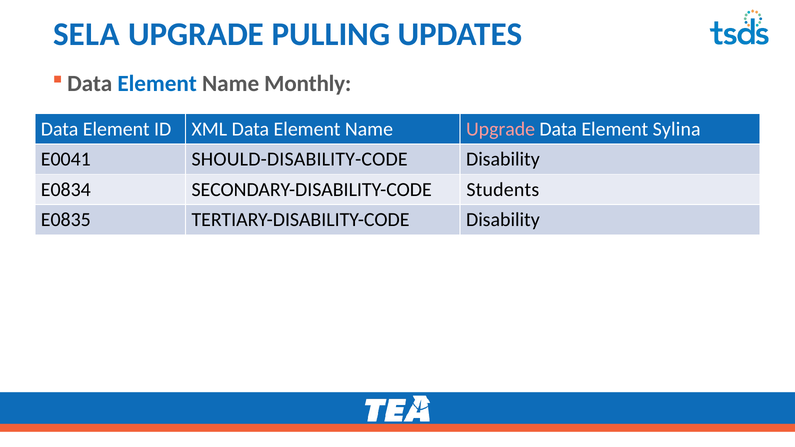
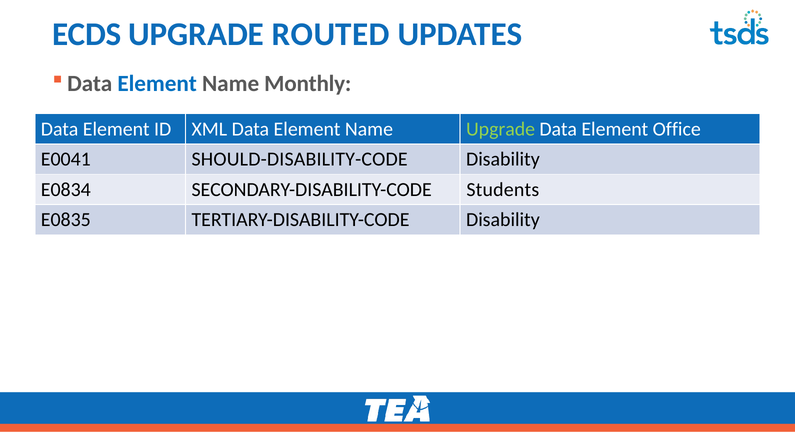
SELA: SELA -> ECDS (87, 34)
PULLING: PULLING -> ROUTED (331, 34)
Upgrade colour: pink -> light green (501, 129)
Sylina: Sylina -> Office (677, 129)
